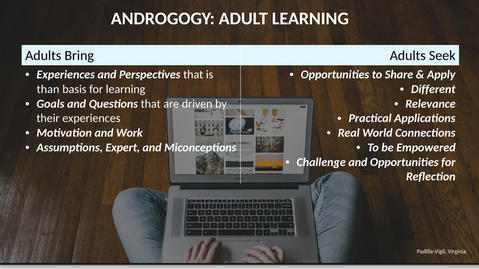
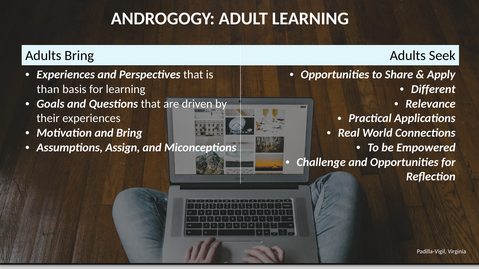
and Work: Work -> Bring (129, 133)
Expert: Expert -> Assign (123, 148)
